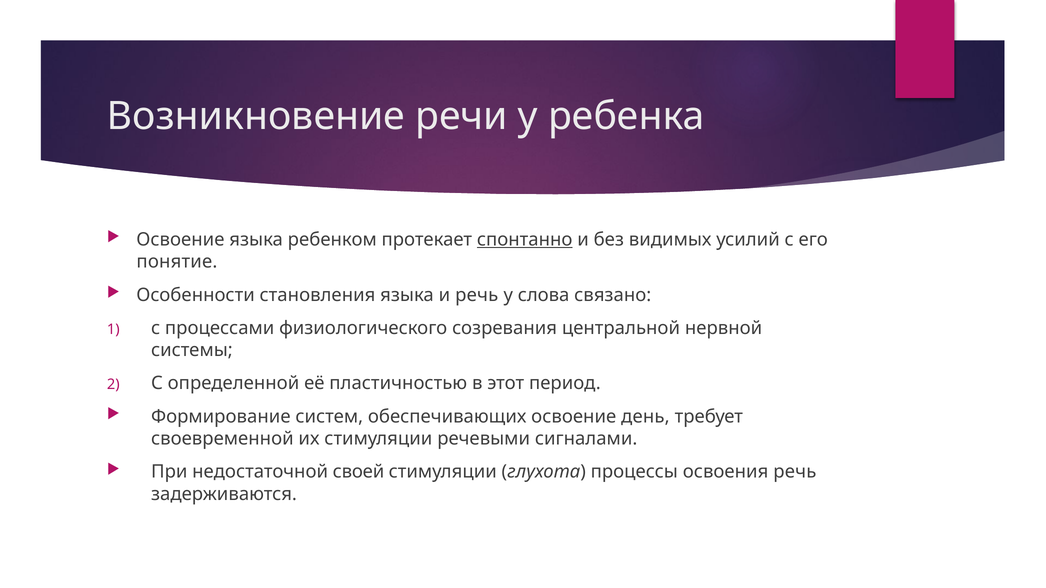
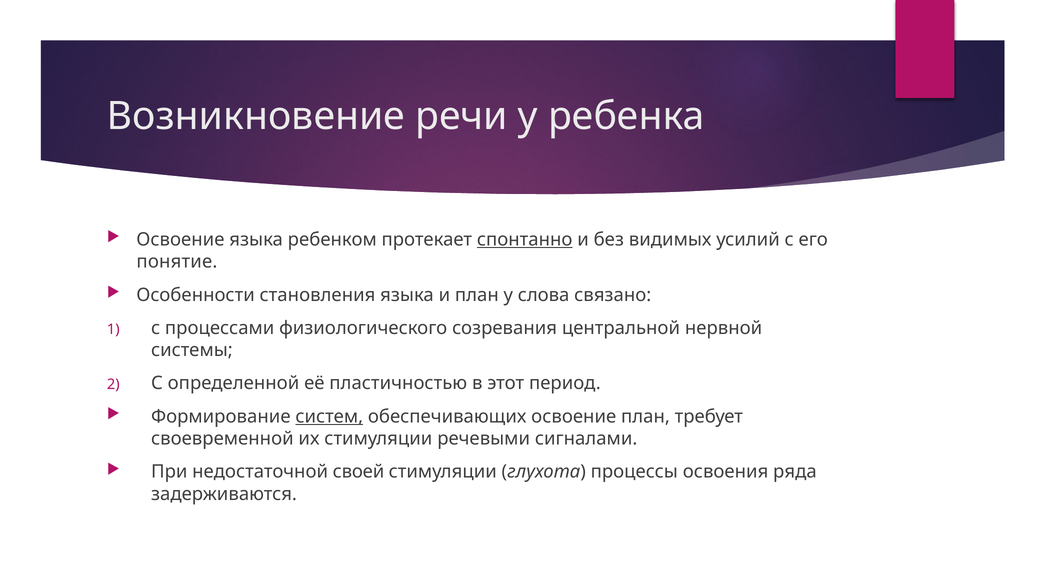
и речь: речь -> план (477, 295)
систем underline: none -> present (329, 417)
освоение день: день -> план (645, 417)
освоения речь: речь -> ряда (795, 472)
